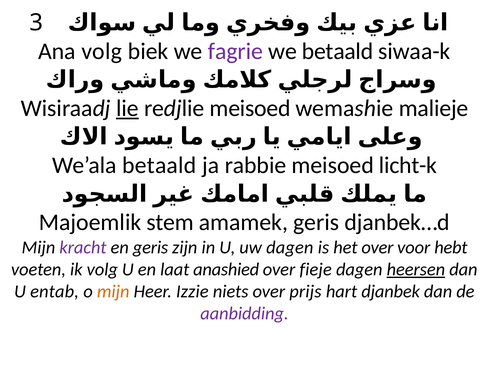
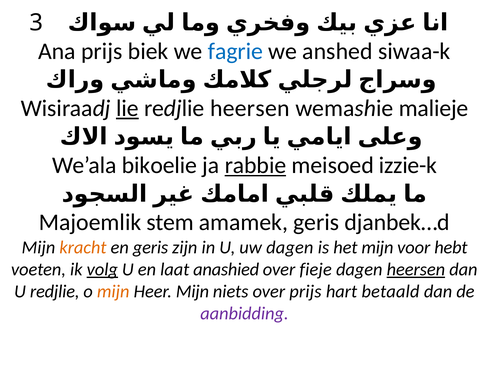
Ana volg: volg -> prijs (102, 51)
fagrie colour: purple -> blue (235, 51)
we betaald: betaald -> anshed (337, 51)
redjlie meisoed: meisoed -> heersen (250, 108)
We’ala betaald: betaald -> bikoelie (159, 165)
rabbie underline: none -> present (255, 165)
licht-k: licht-k -> izzie-k (408, 165)
kracht colour: purple -> orange (83, 247)
het over: over -> mijn (377, 247)
volg underline: none -> present (102, 269)
U entab: entab -> redjlie (55, 291)
Heer Izzie: Izzie -> Mijn (192, 291)
djanbek: djanbek -> betaald (390, 291)
